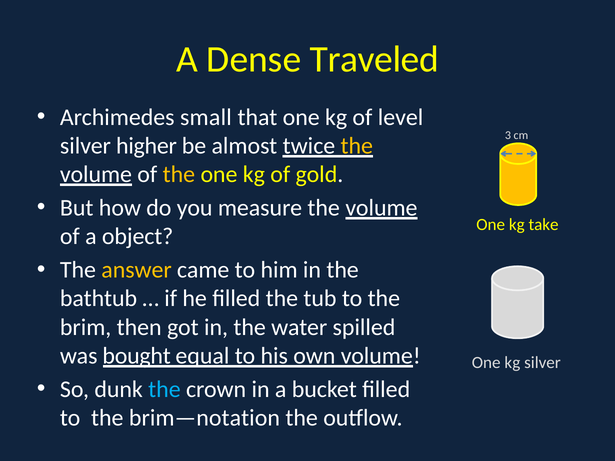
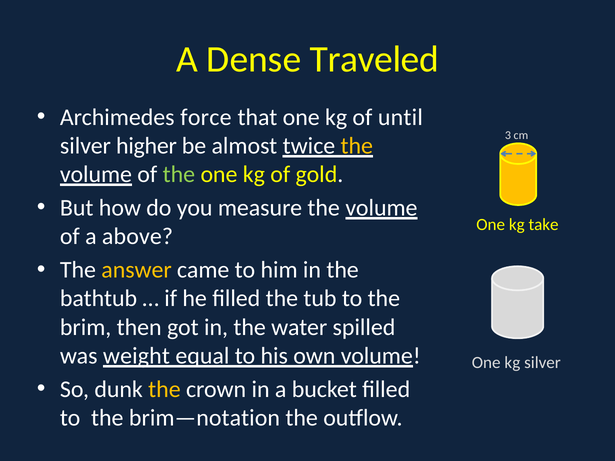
small: small -> force (206, 117)
level: level -> until (400, 117)
the colour: yellow -> light green (179, 175)
object: object -> above (138, 237)
bought: bought -> weight (136, 356)
the colour: light blue -> yellow (164, 389)
